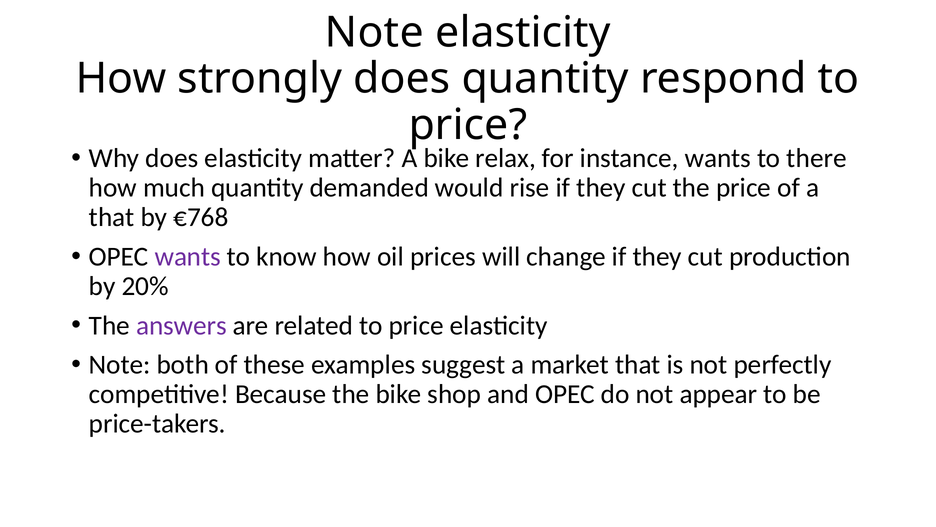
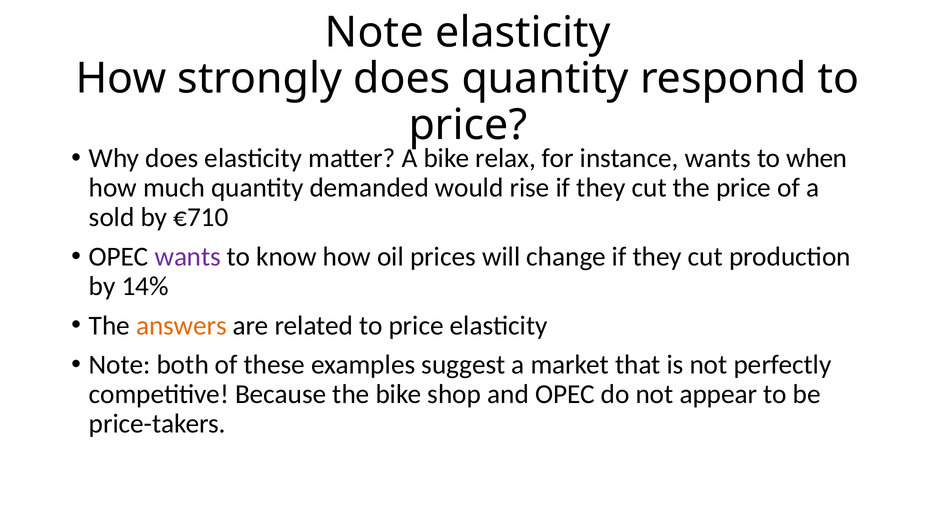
there: there -> when (817, 158)
that: that -> sold (112, 217)
€768: €768 -> €710 (201, 217)
20%: 20% -> 14% (145, 286)
answers colour: purple -> orange (181, 325)
